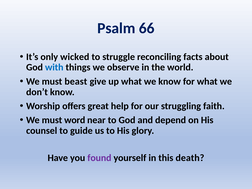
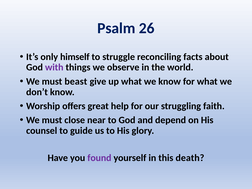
66: 66 -> 26 (147, 28)
wicked: wicked -> himself (75, 57)
with colour: blue -> purple (54, 67)
word: word -> close (75, 120)
